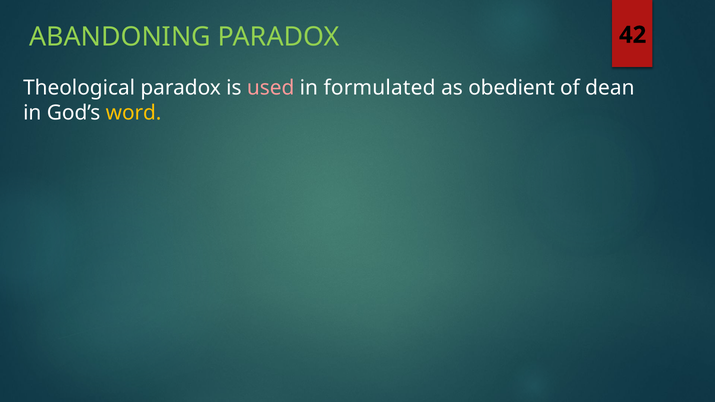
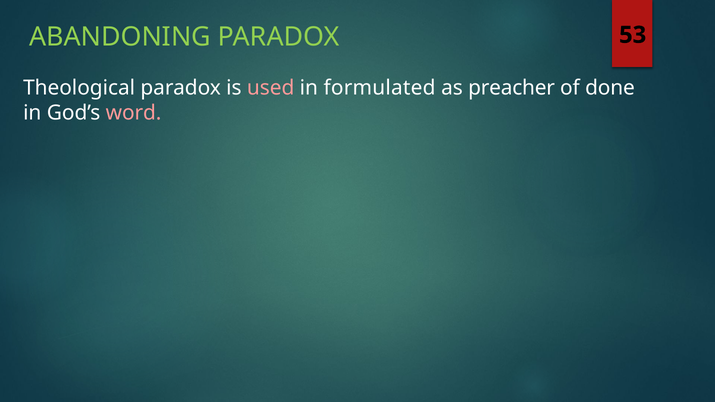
42: 42 -> 53 (633, 35)
obedient: obedient -> preacher (512, 88)
dean: dean -> done (610, 88)
word colour: yellow -> pink (134, 113)
